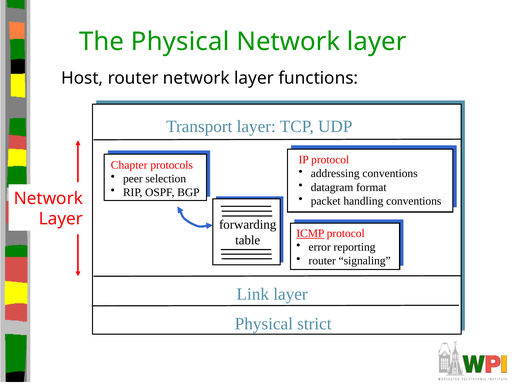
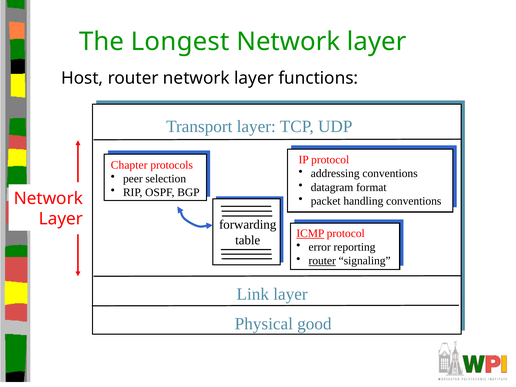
The Physical: Physical -> Longest (180, 42)
router underline: none -> present (322, 261)
strict: strict -> good (314, 324)
